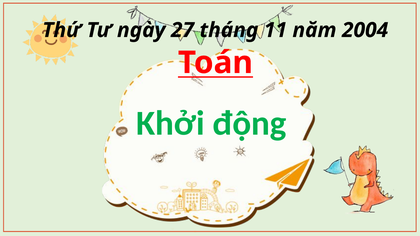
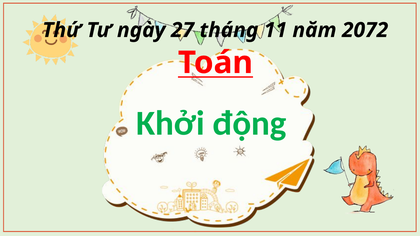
2004: 2004 -> 2072 (365, 30)
